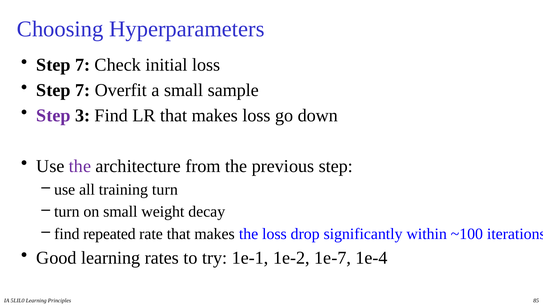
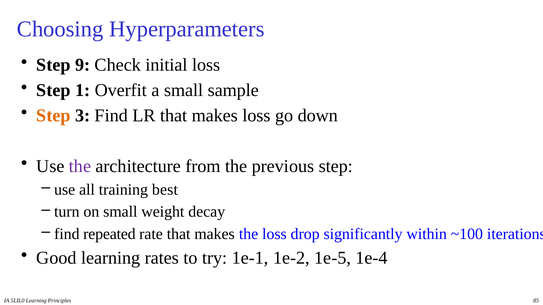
7: 7 -> 9 (83, 65)
7: 7 -> 1 (83, 90)
Step colour: purple -> orange (53, 116)
training turn: turn -> best (165, 190)
1e-7: 1e-7 -> 1e-5 (333, 258)
